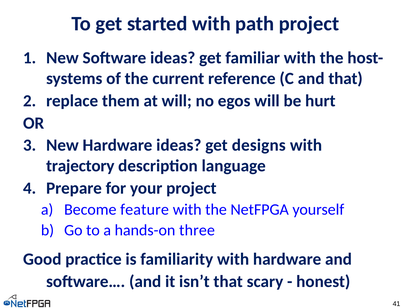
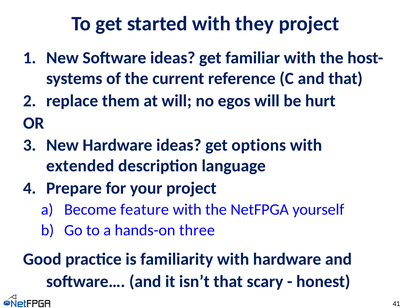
path: path -> they (255, 24)
designs: designs -> options (259, 145)
trajectory: trajectory -> extended (80, 166)
